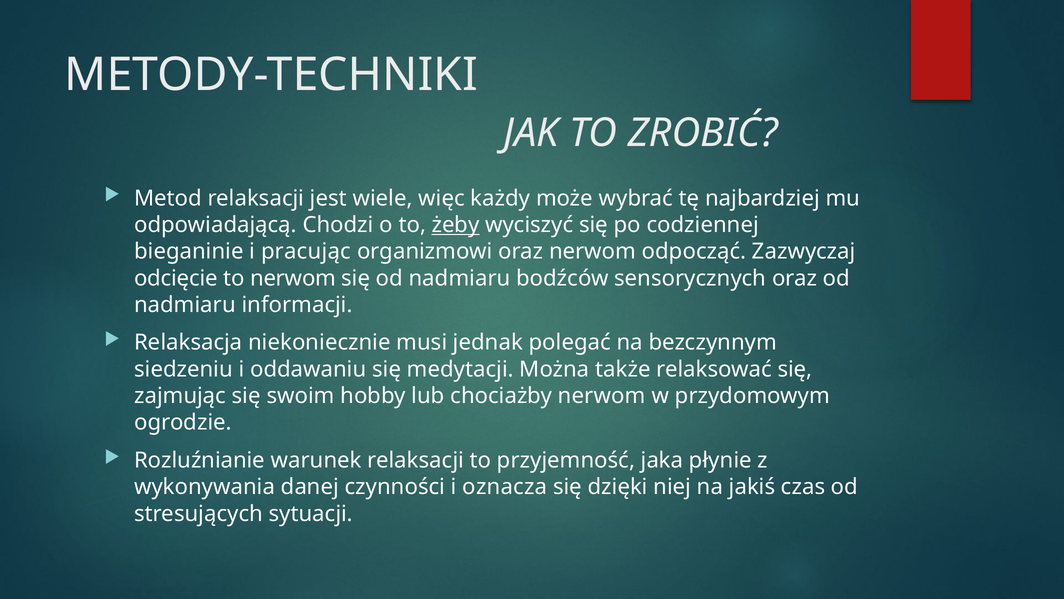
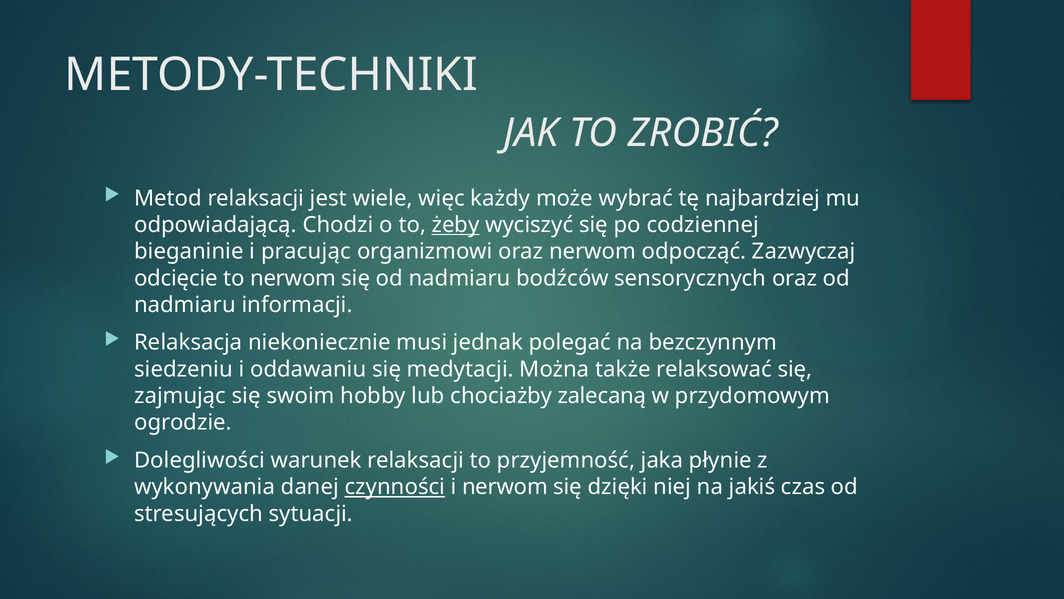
chociażby nerwom: nerwom -> zalecaną (602, 396)
Rozluźnianie: Rozluźnianie -> Dolegliwości (200, 460)
czynności underline: none -> present (395, 487)
i oznacza: oznacza -> nerwom (505, 487)
